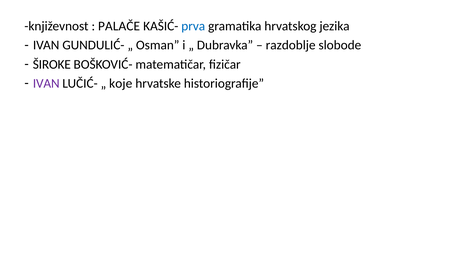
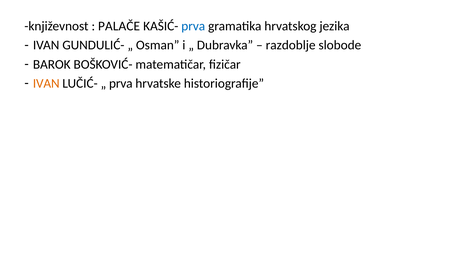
ŠIROKE: ŠIROKE -> BAROK (52, 64)
IVAN colour: purple -> orange (46, 83)
koje: koje -> prva (121, 83)
